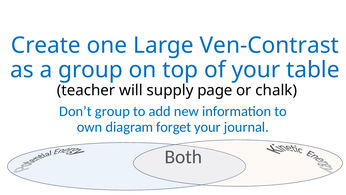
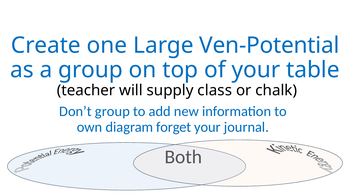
Ven-Contrast: Ven-Contrast -> Ven-Potential (269, 45)
page: page -> class (215, 90)
